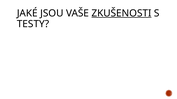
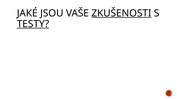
TESTY underline: none -> present (33, 24)
